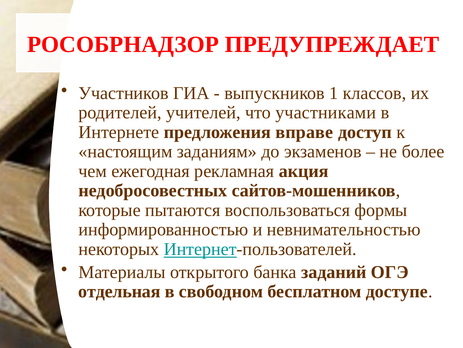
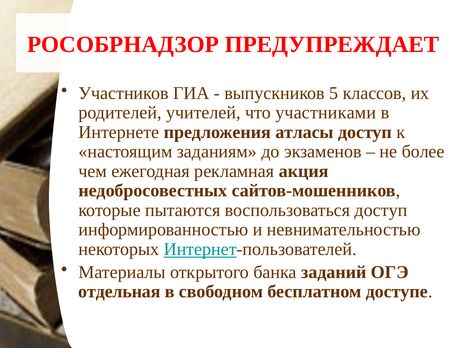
1: 1 -> 5 (334, 93)
вправе: вправе -> атласы (304, 132)
воспользоваться формы: формы -> доступ (381, 210)
